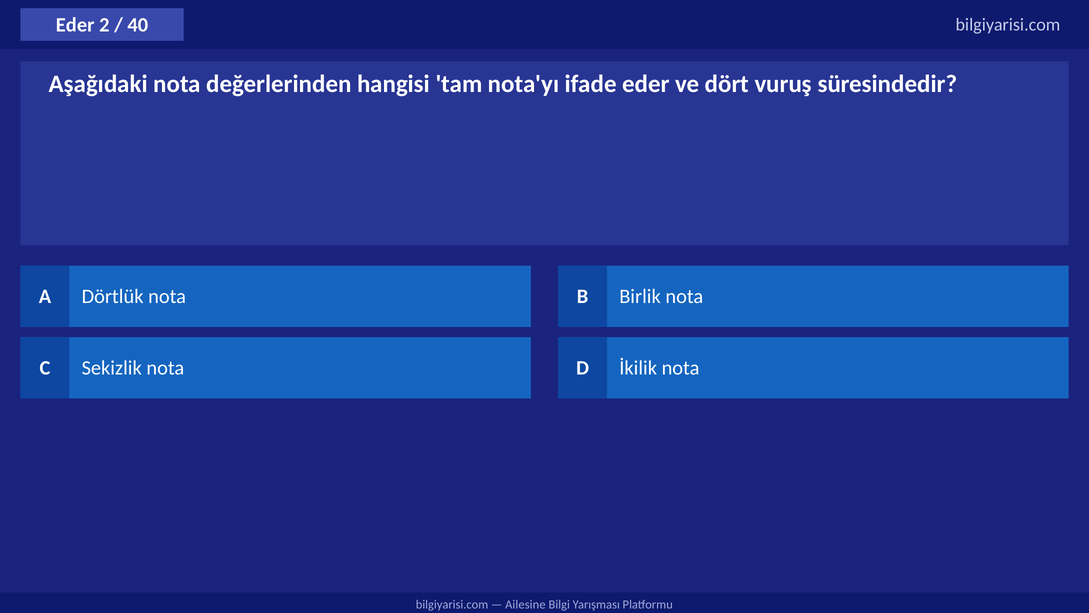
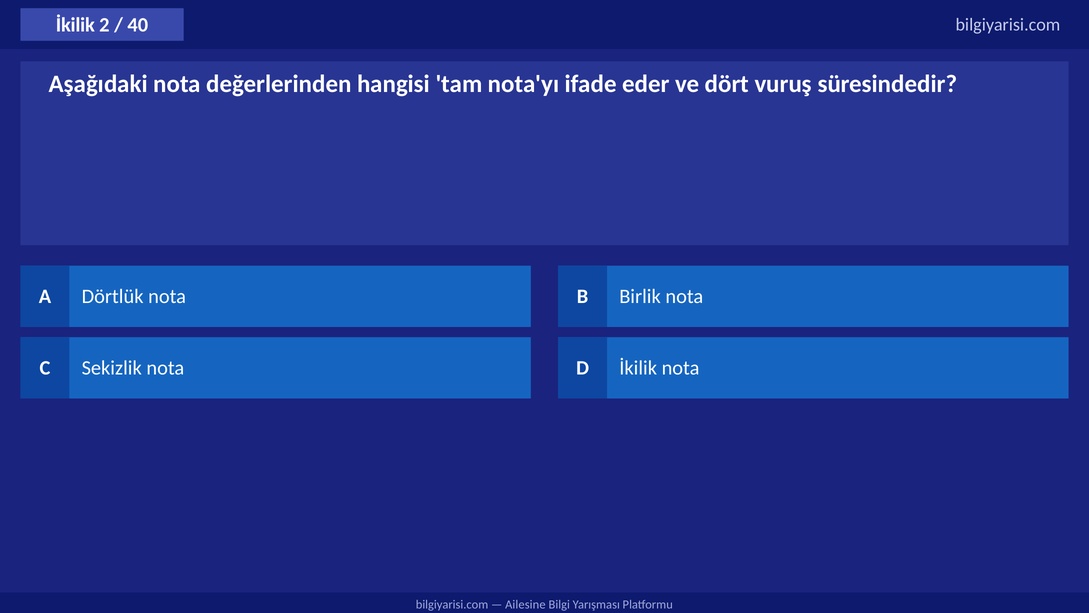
Eder: Eder -> İkilik (75, 25)
